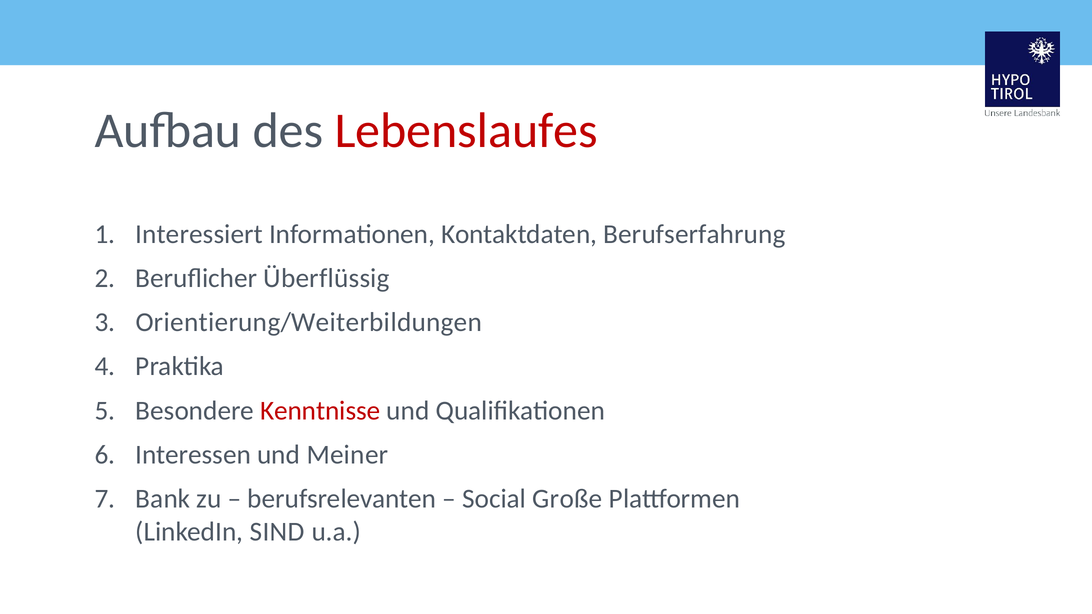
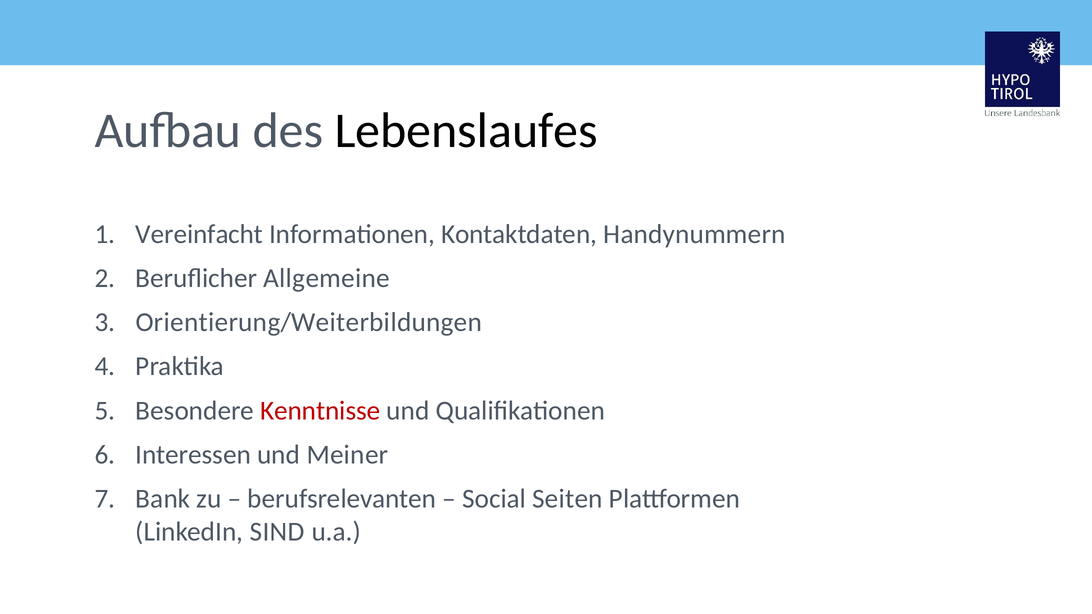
Lebenslaufes colour: red -> black (466, 131)
Interessiert: Interessiert -> Vereinfacht (199, 234)
Berufserfahrung: Berufserfahrung -> Handynummern (694, 234)
Überflüssig: Überflüssig -> Allgemeine (327, 278)
Große: Große -> Seiten (567, 499)
